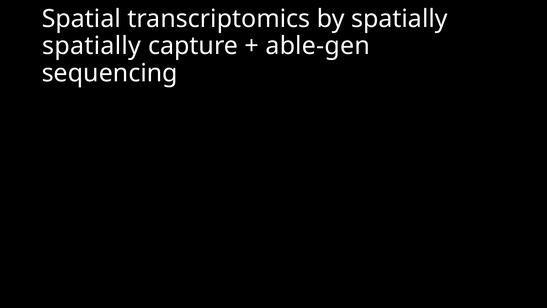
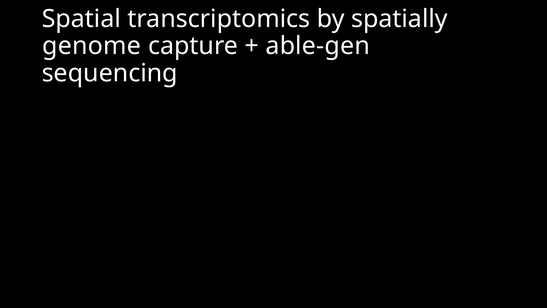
spatially: spatially -> genome (92, 46)
